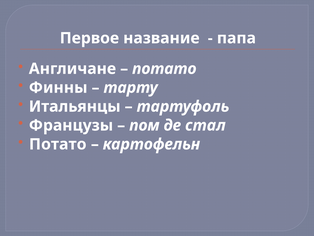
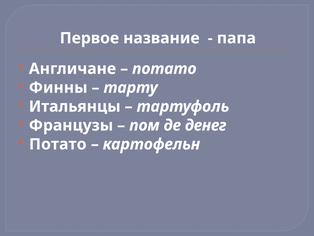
стал: стал -> денег (206, 125)
